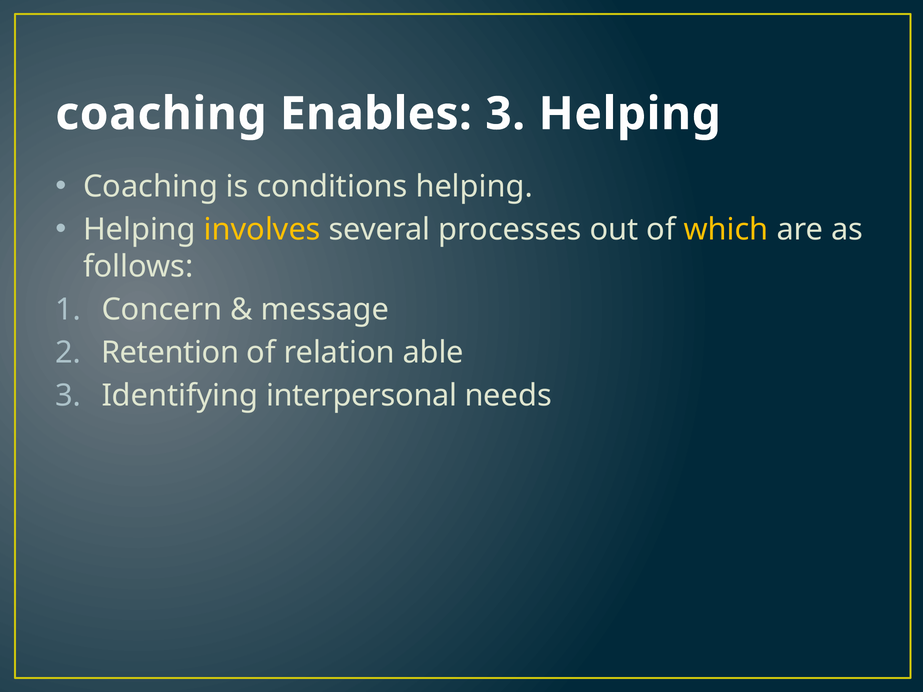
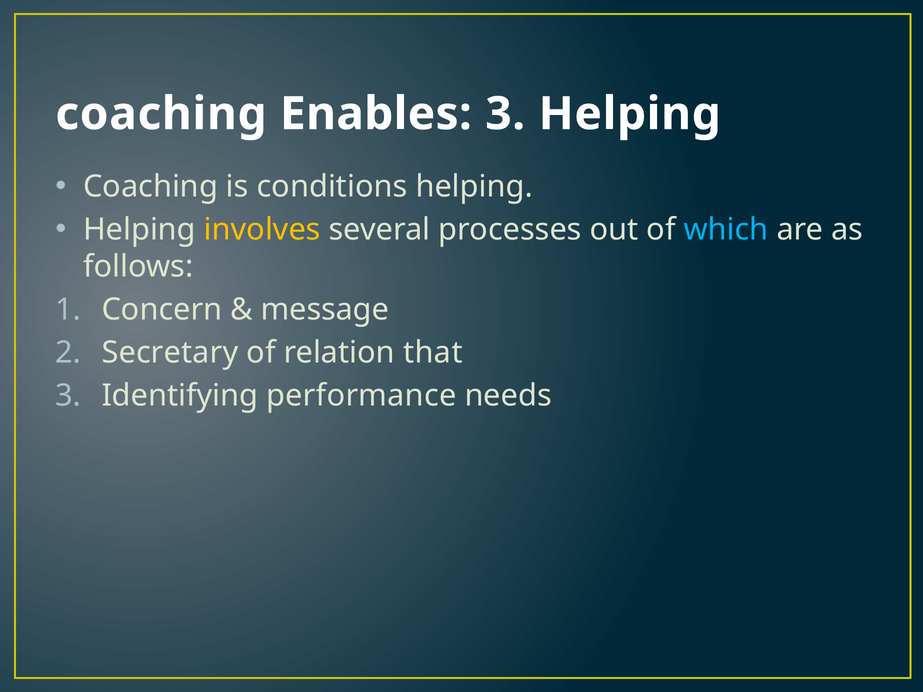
which colour: yellow -> light blue (726, 230)
Retention: Retention -> Secretary (170, 353)
able: able -> that (433, 353)
interpersonal: interpersonal -> performance (361, 396)
